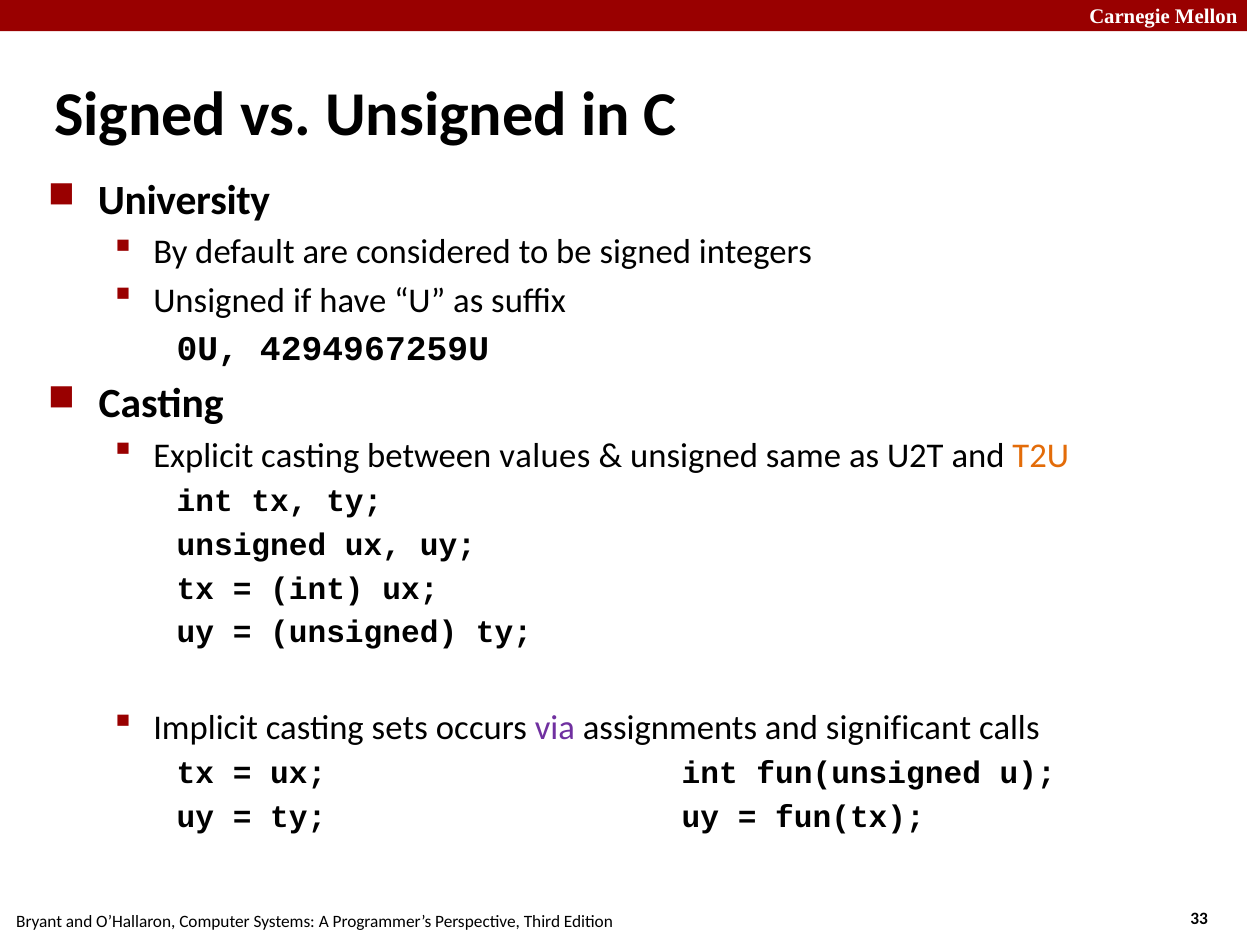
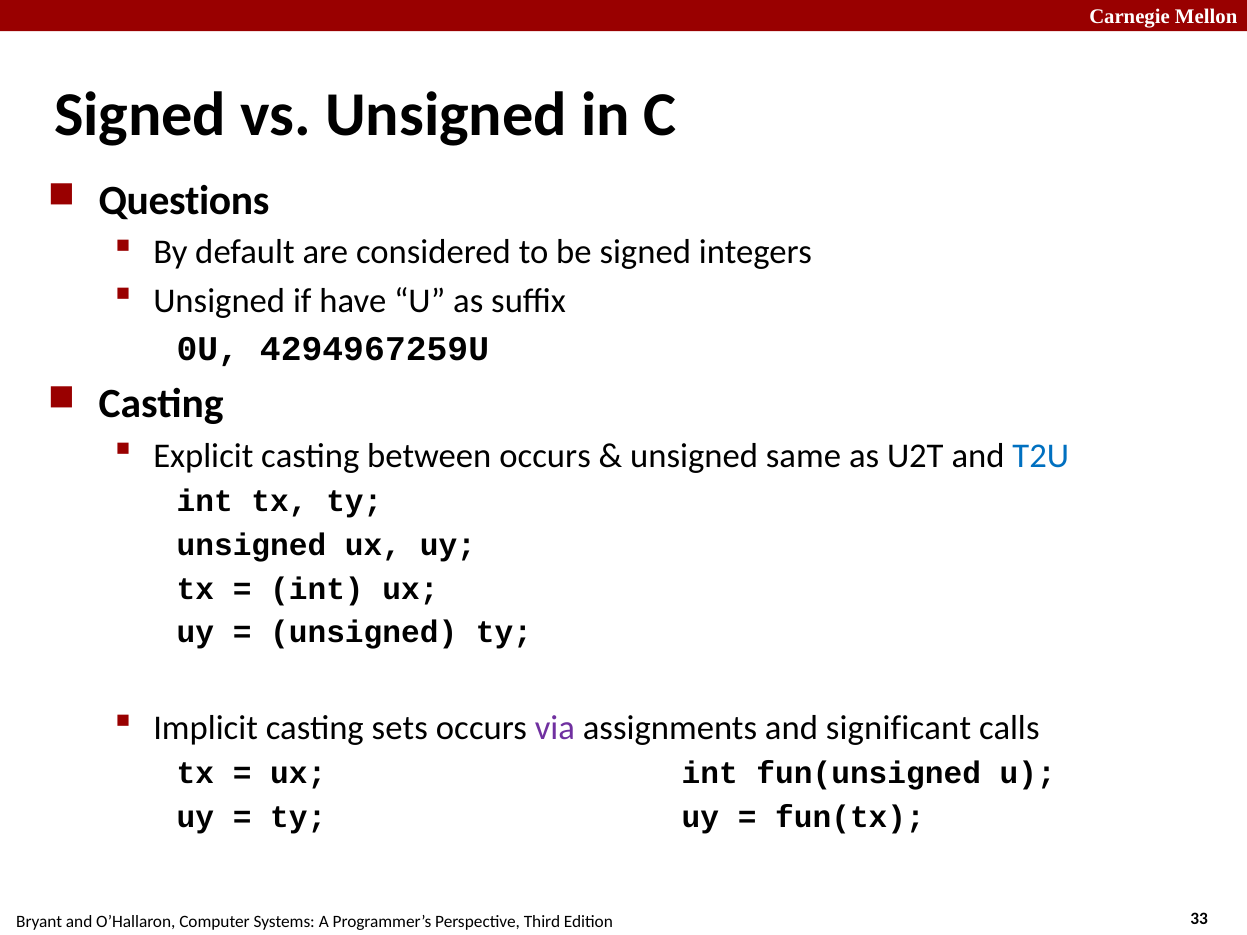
University: University -> Questions (184, 200)
between values: values -> occurs (545, 456)
T2U colour: orange -> blue (1041, 456)
